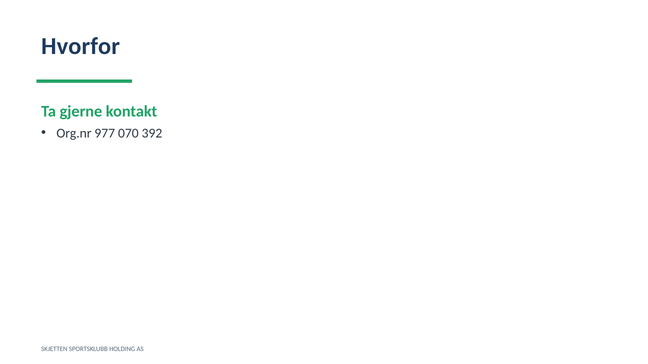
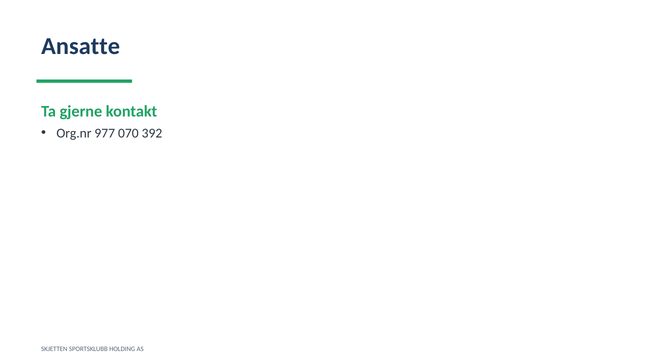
Hvorfor: Hvorfor -> Ansatte (81, 46)
